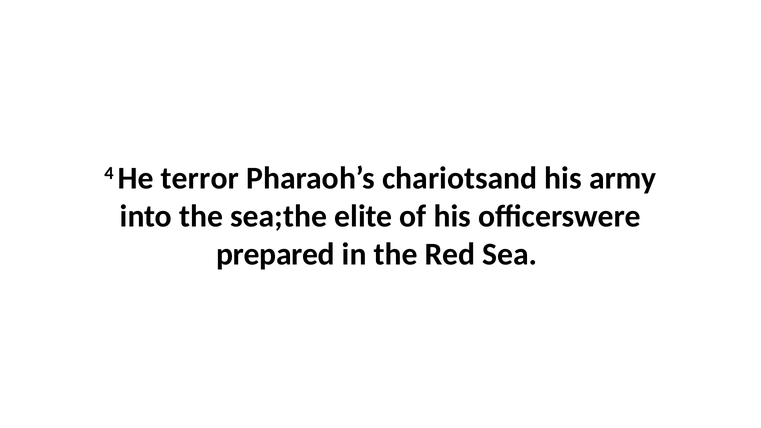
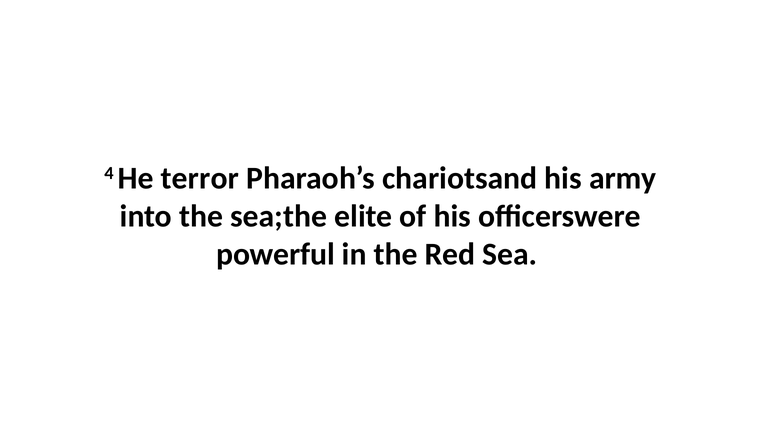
prepared: prepared -> powerful (275, 254)
